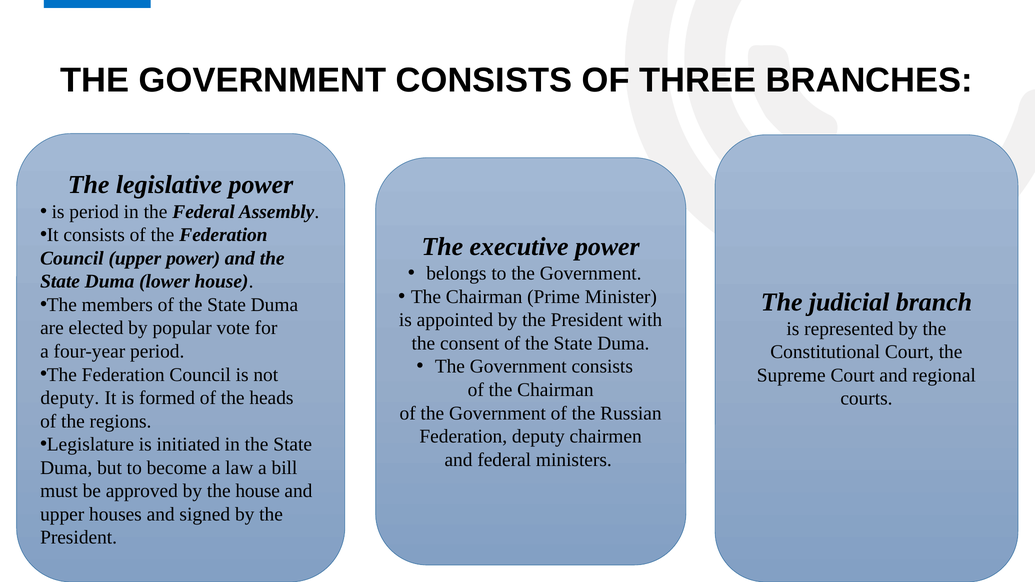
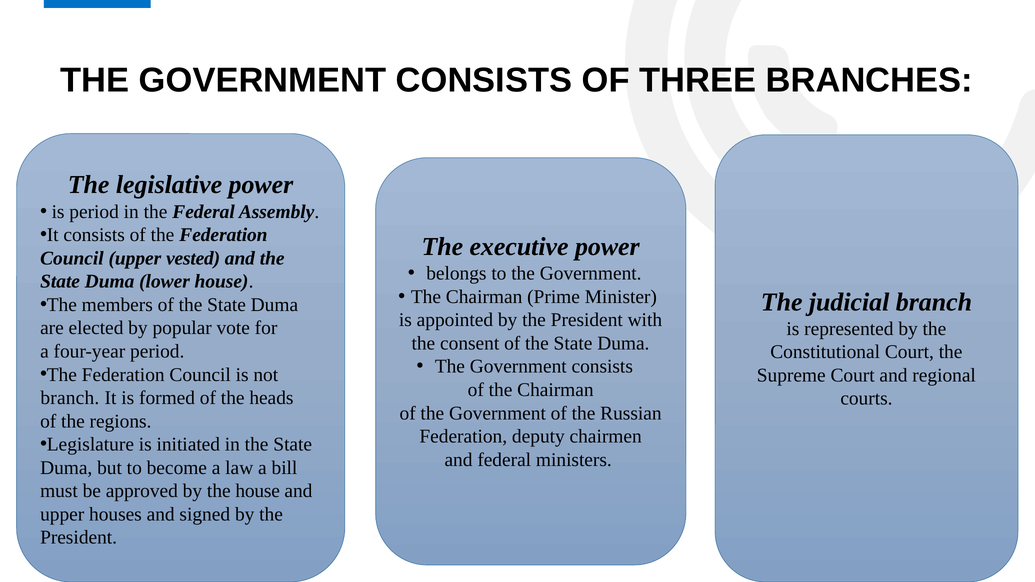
upper power: power -> vested (193, 258)
deputy: deputy -> branch (70, 398)
